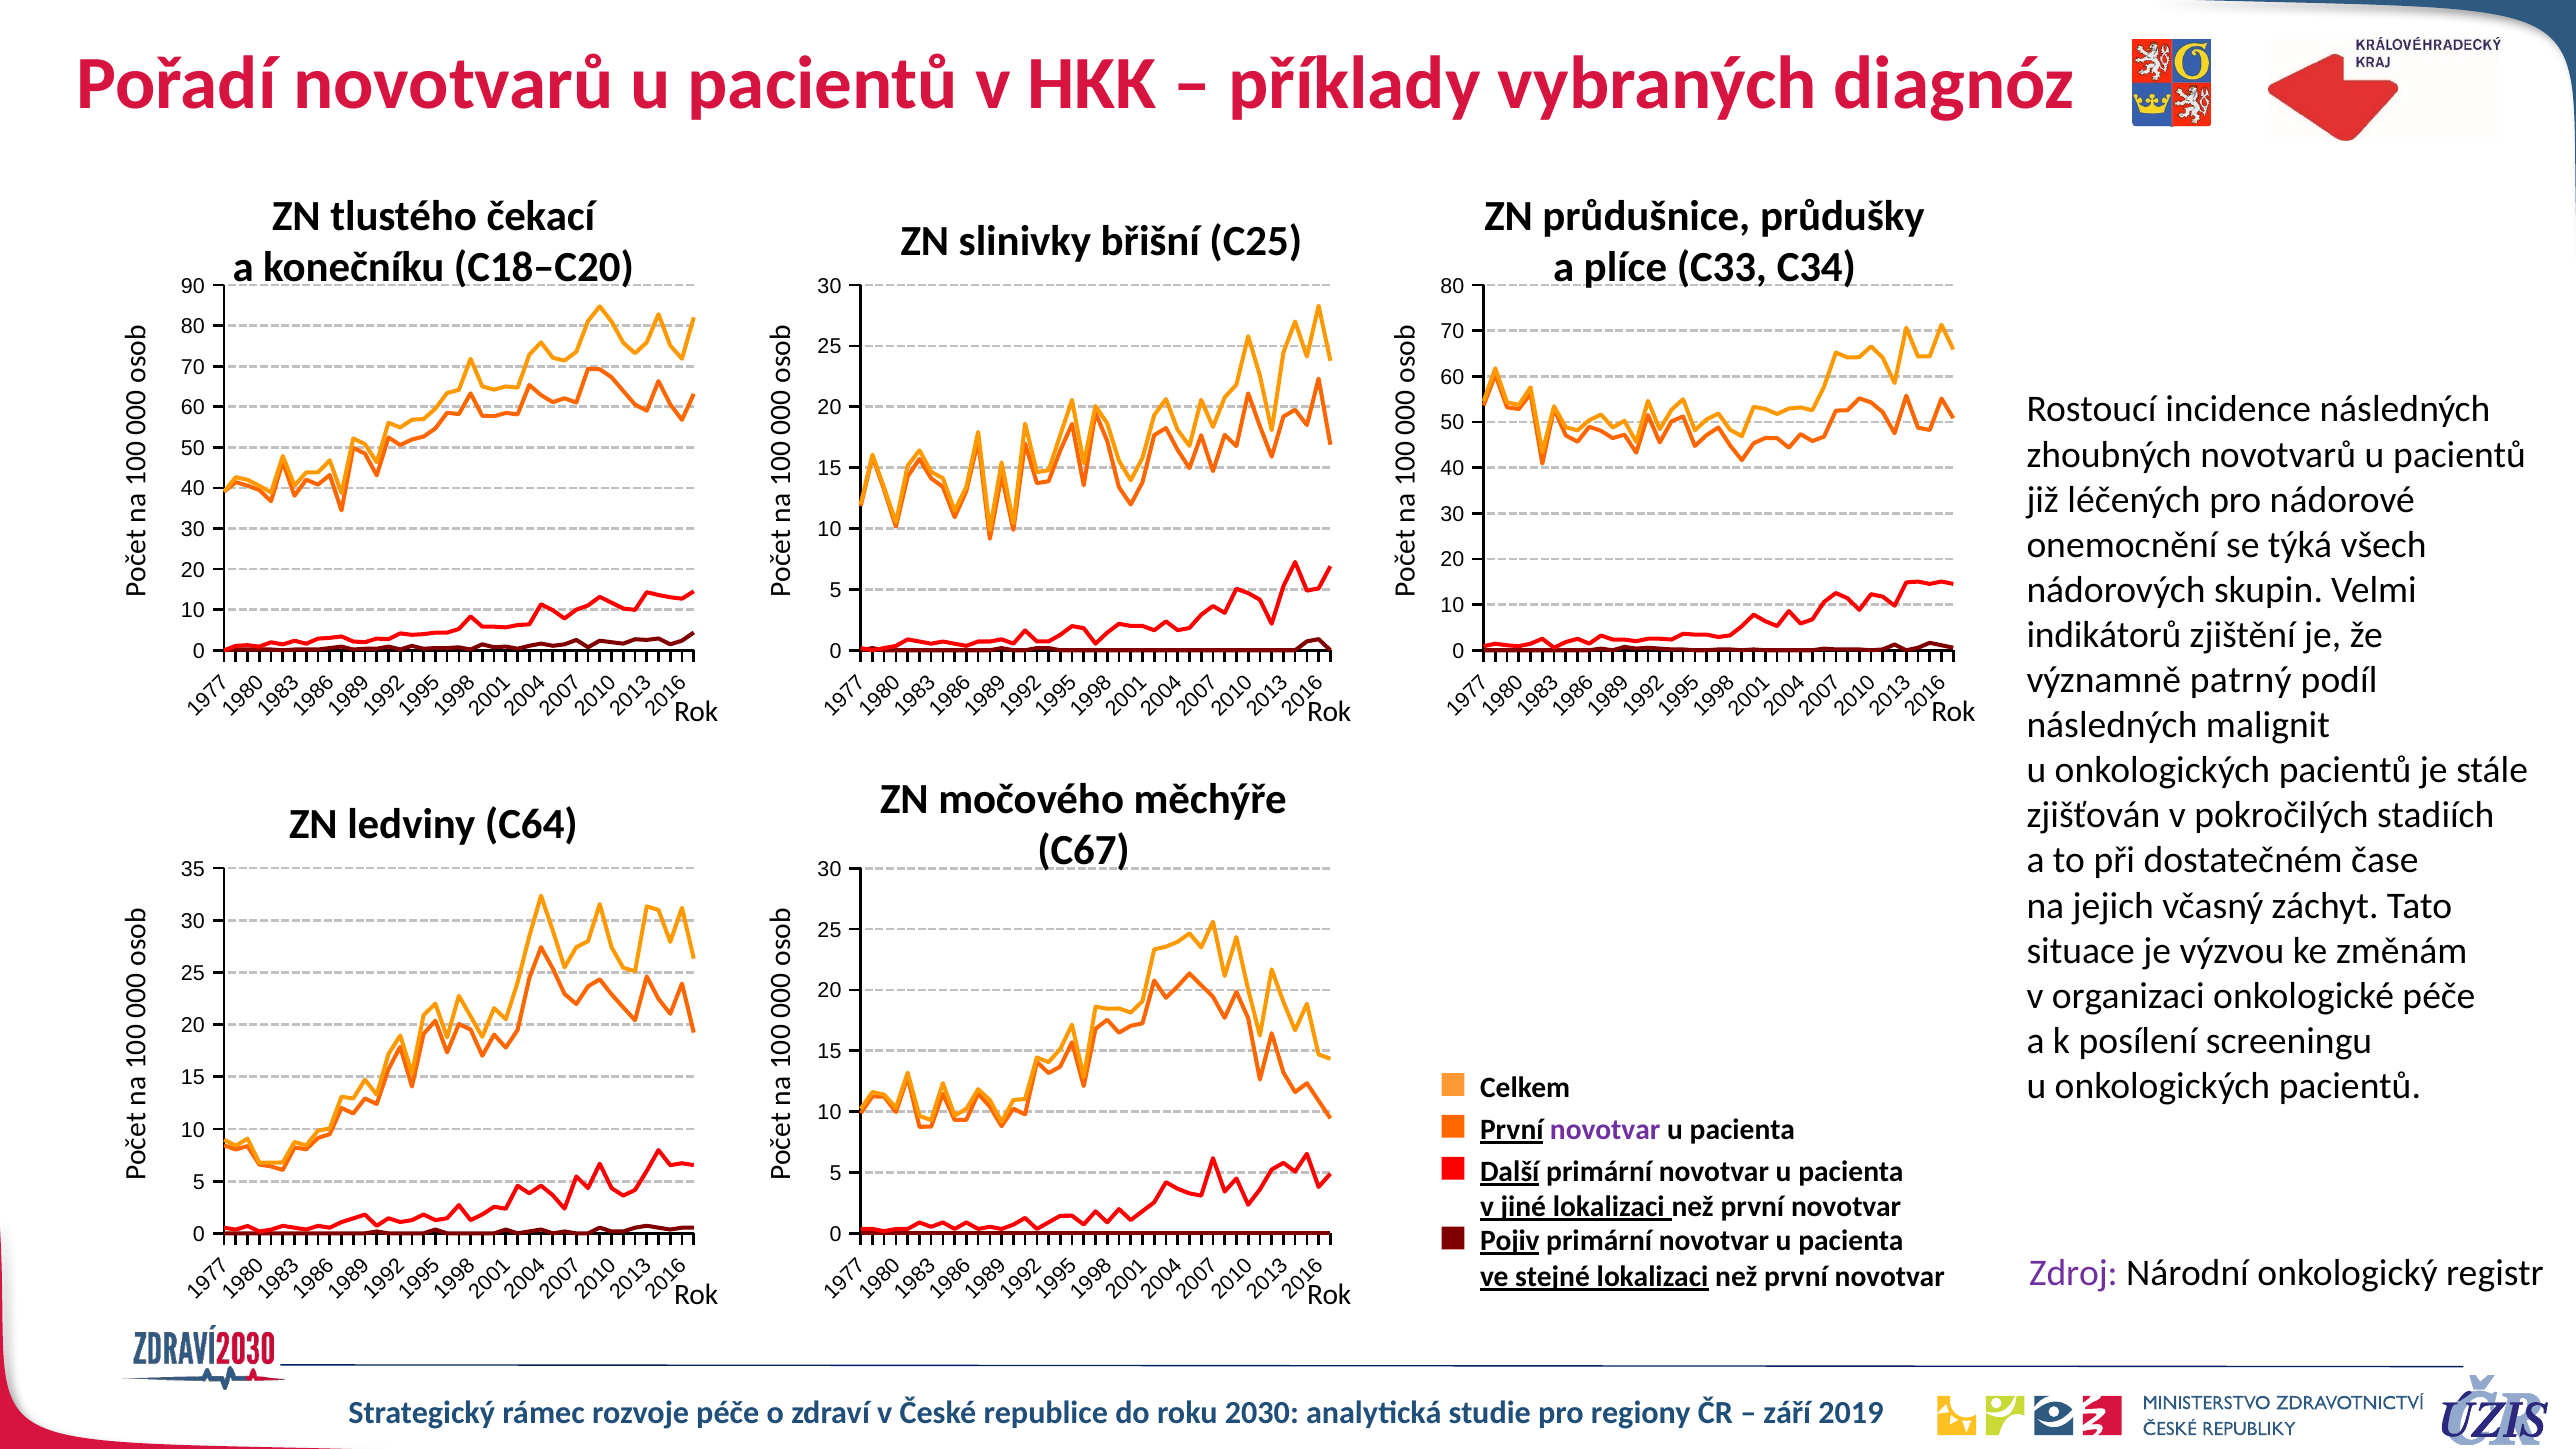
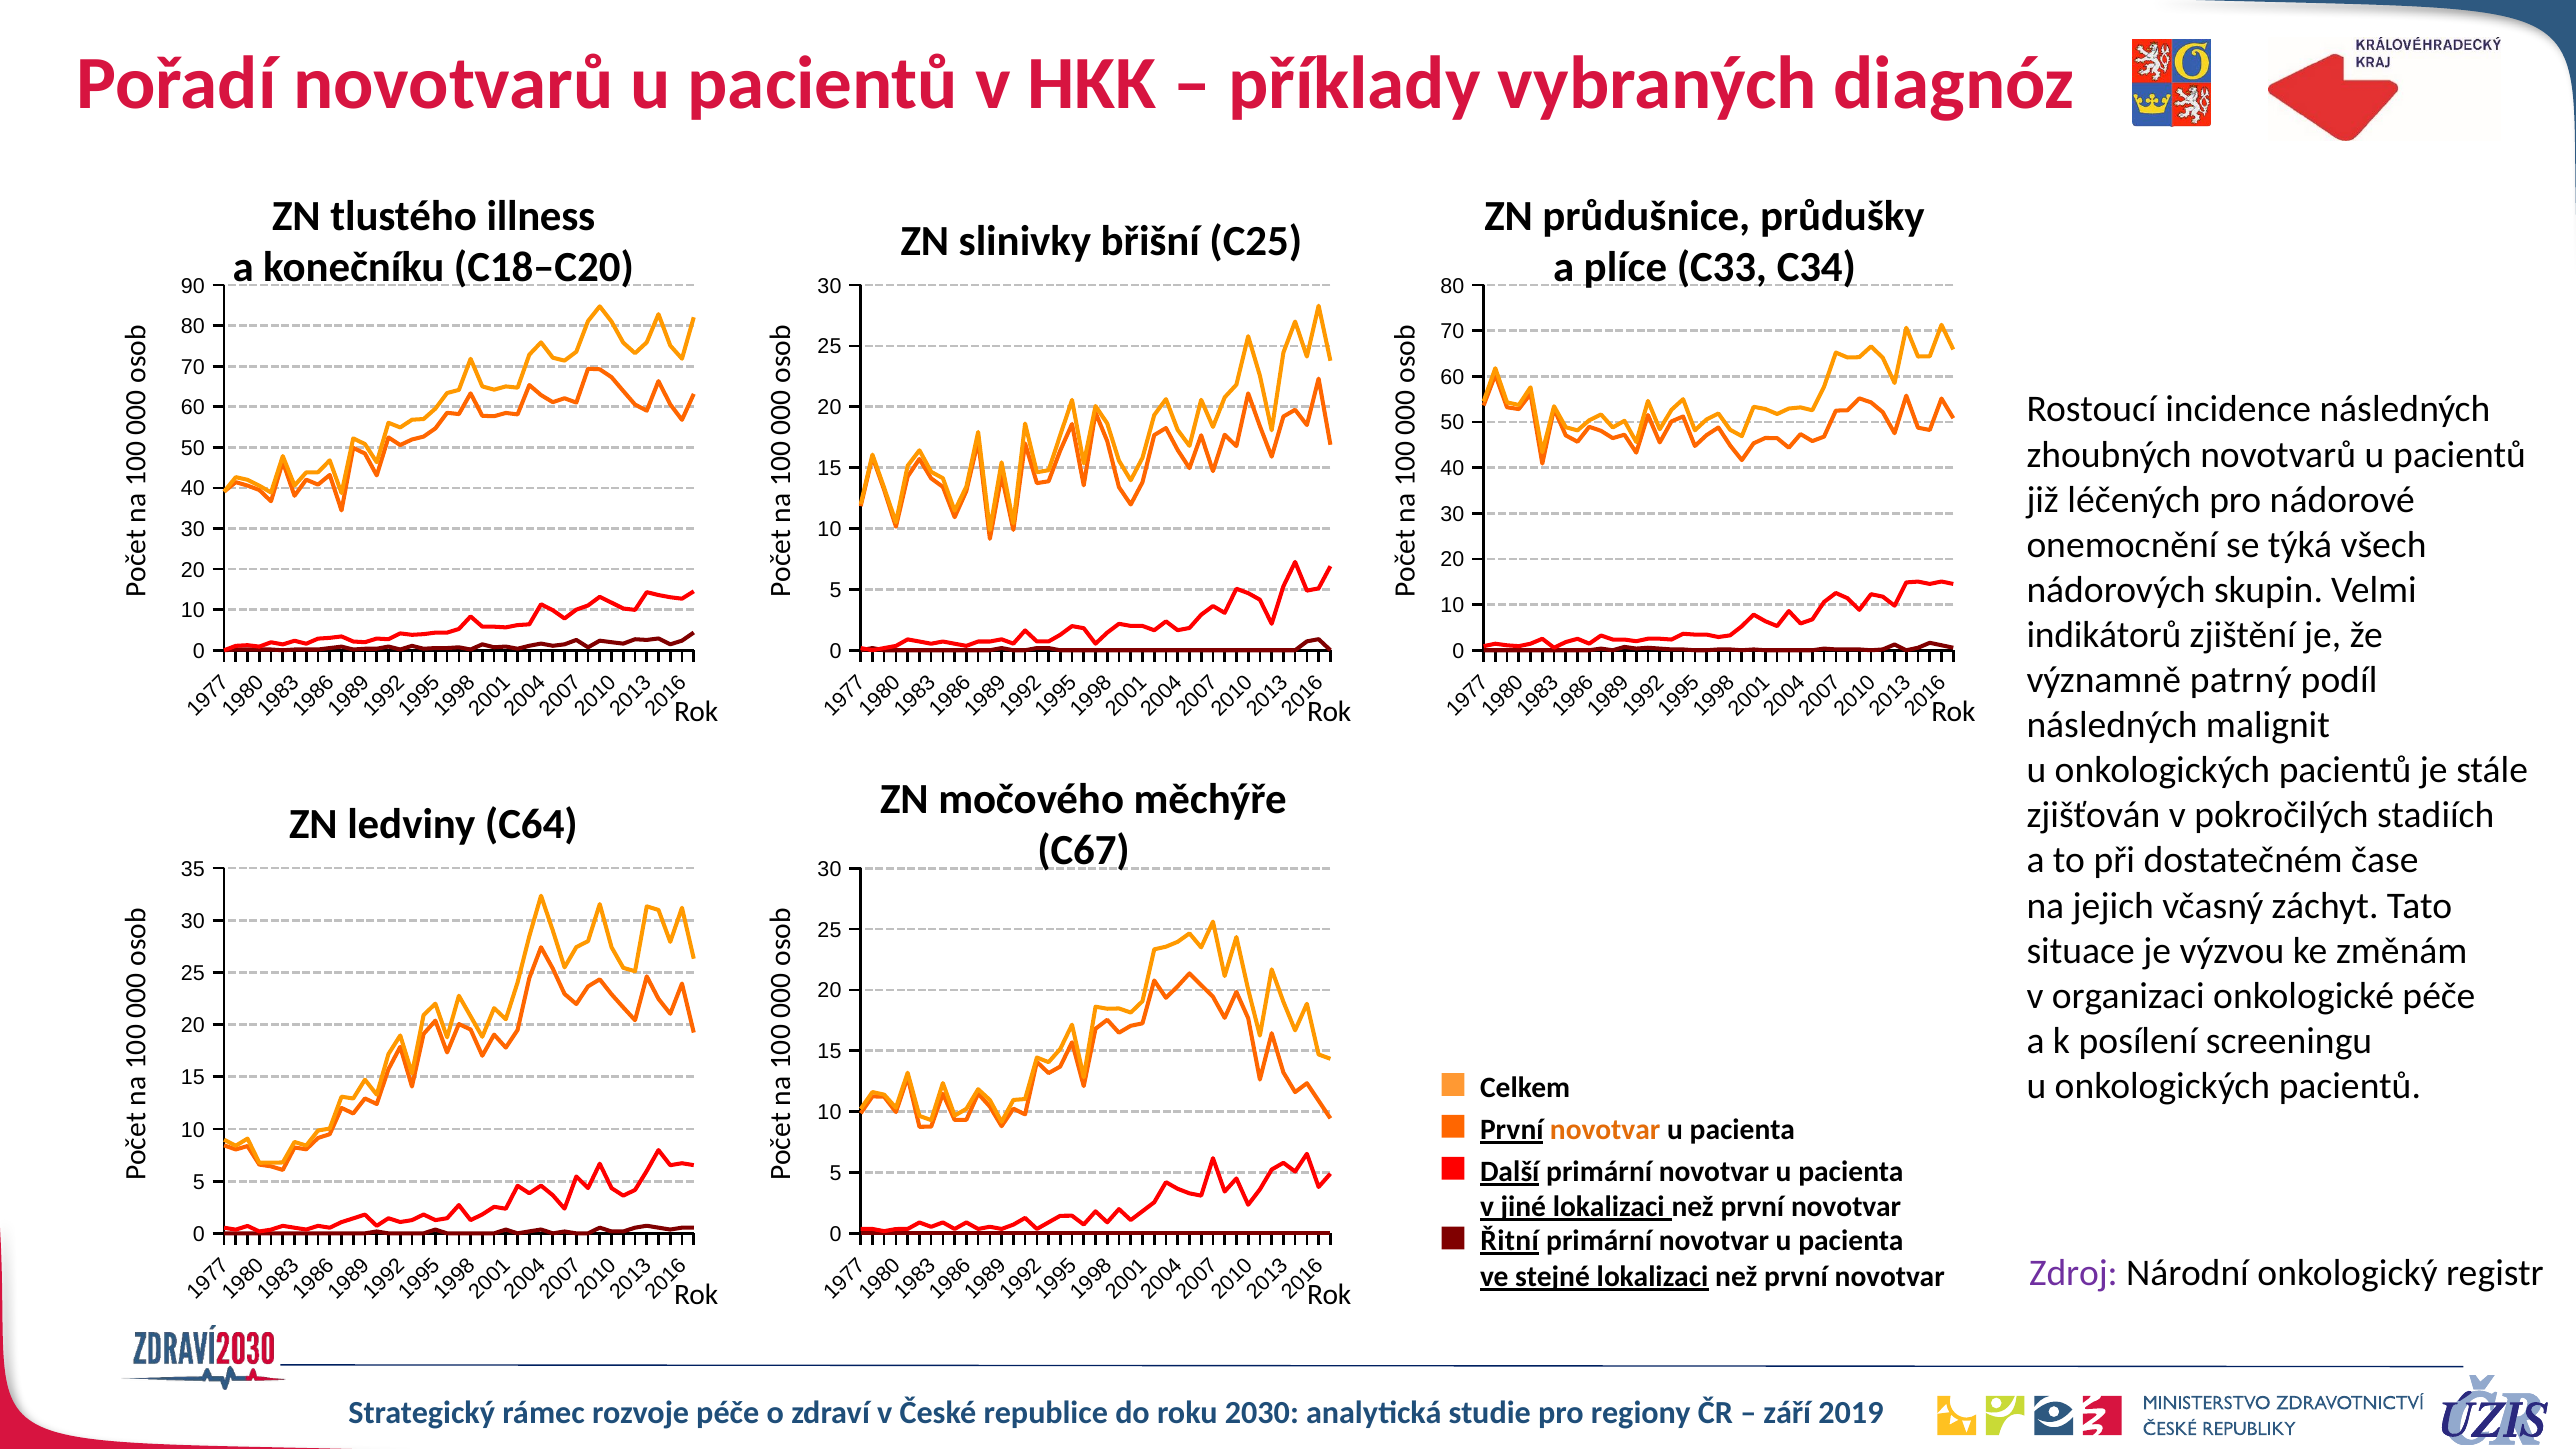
čekací: čekací -> illness (541, 216)
novotvar colour: purple -> orange (1605, 1130)
Pojiv: Pojiv -> Řitní (1510, 1241)
